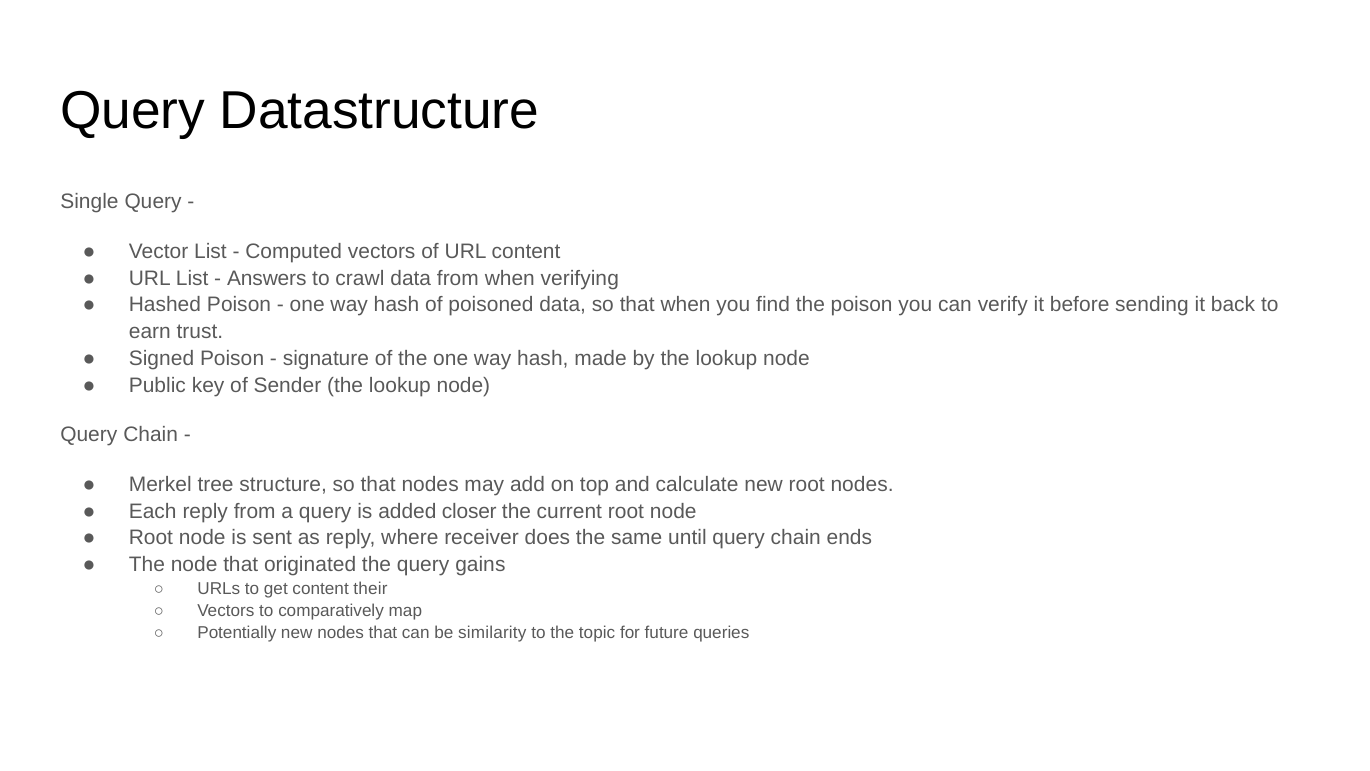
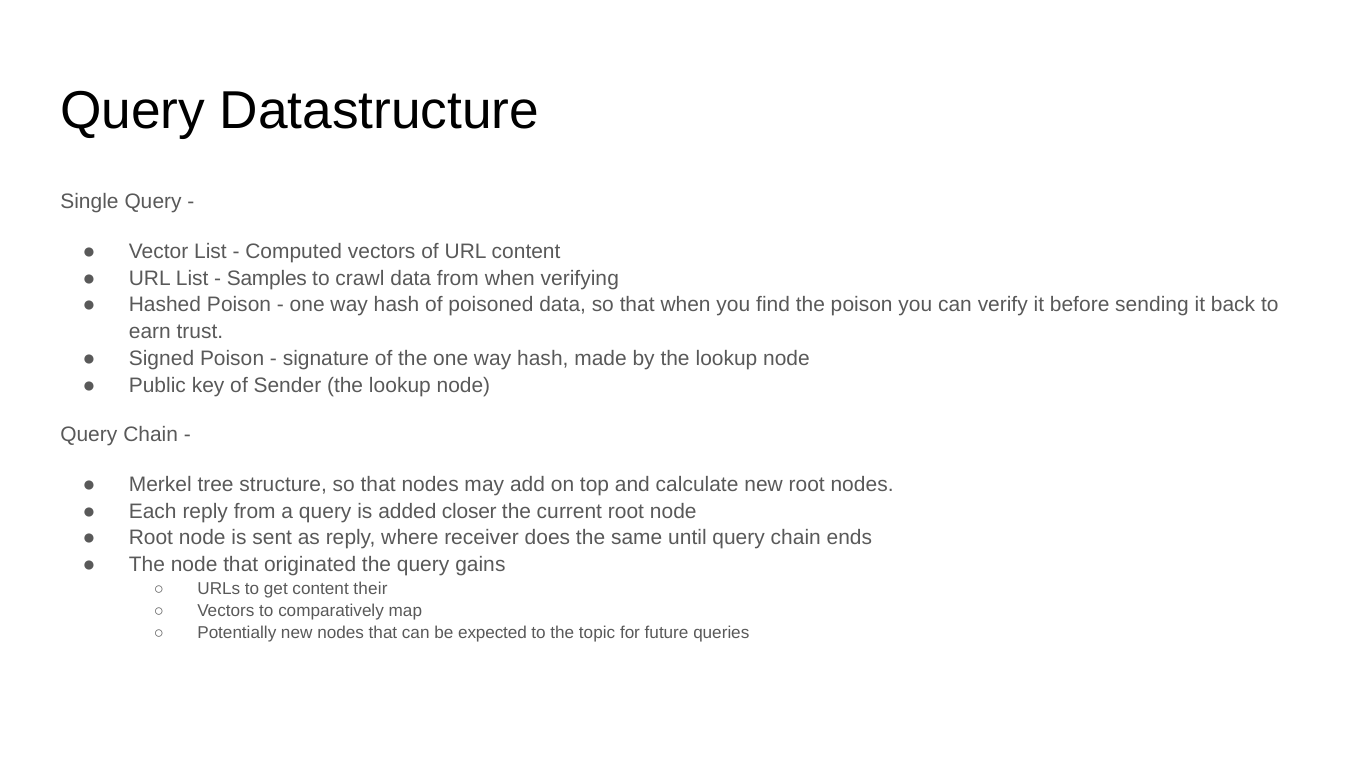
Answers: Answers -> Samples (267, 278)
similarity: similarity -> expected (492, 633)
